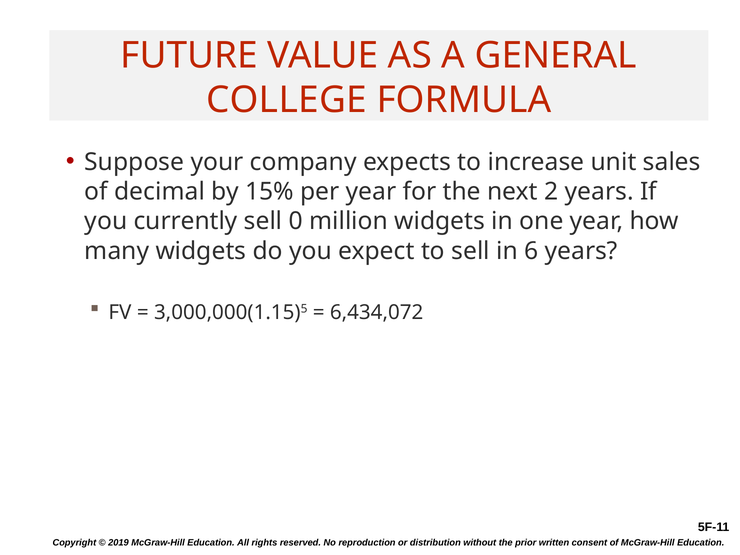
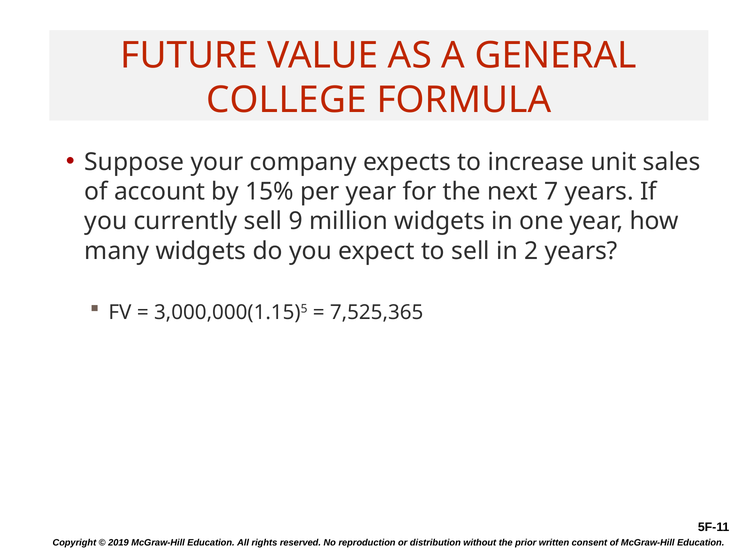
decimal: decimal -> account (160, 192)
2: 2 -> 7 (551, 192)
0: 0 -> 9 (296, 221)
6: 6 -> 2 (531, 251)
6,434,072: 6,434,072 -> 7,525,365 (377, 312)
